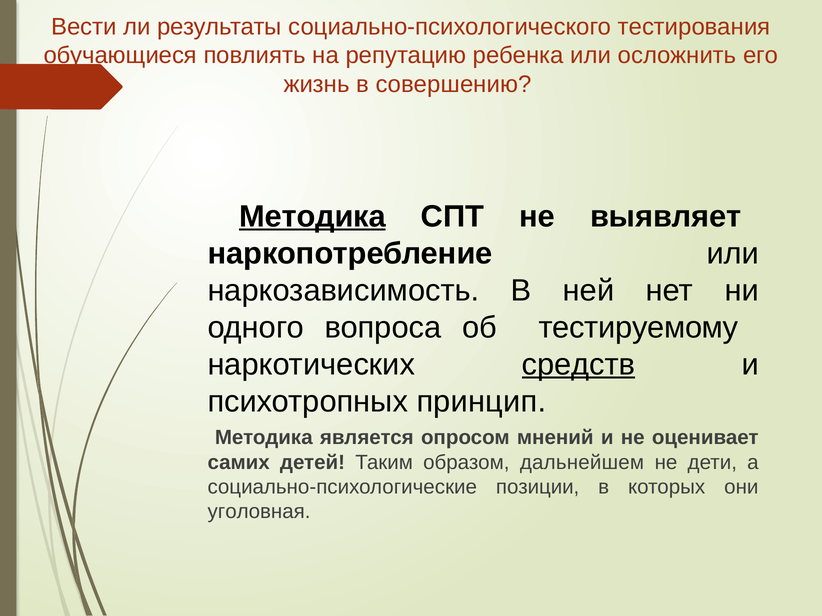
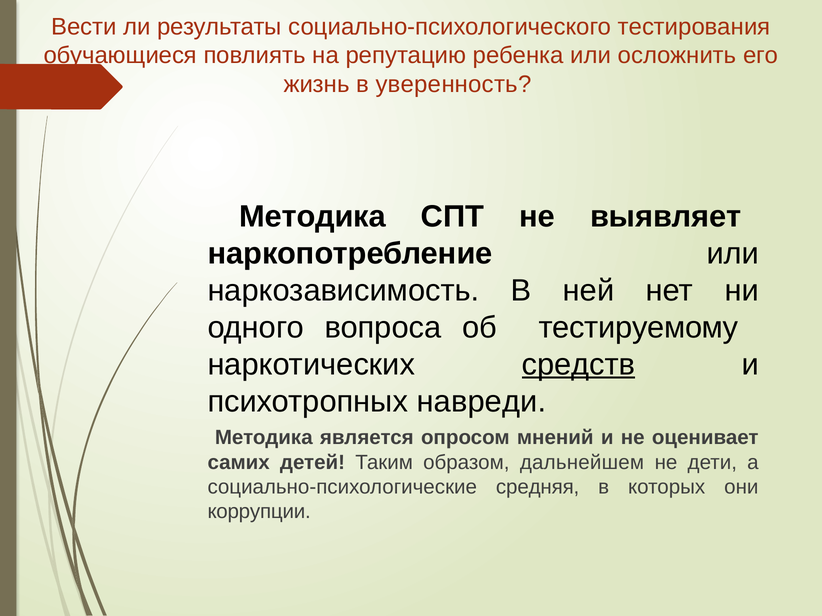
совершению: совершению -> уверенность (454, 84)
Методика underline: present -> none (312, 217)
принцип: принцип -> навреди (481, 402)
позиции: позиции -> средняя (538, 487)
уголовная: уголовная -> коррупции (259, 512)
